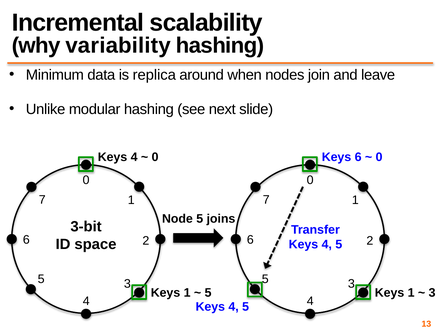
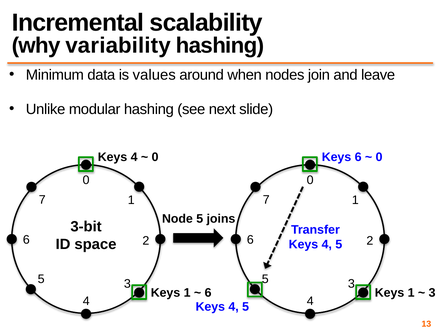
replica: replica -> values (154, 75)
5: 5 -> 6 (208, 293)
